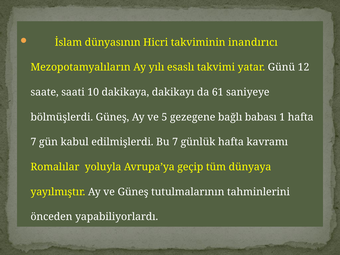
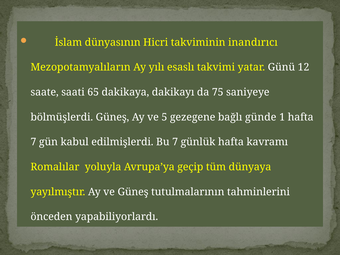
10: 10 -> 65 (93, 92)
61: 61 -> 75 (218, 92)
babası: babası -> günde (261, 117)
